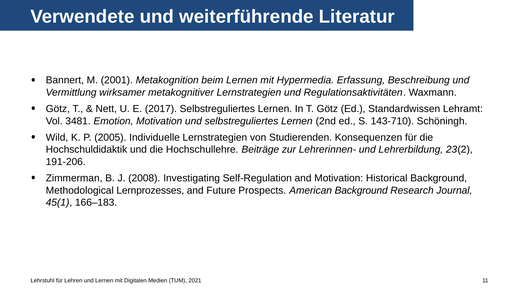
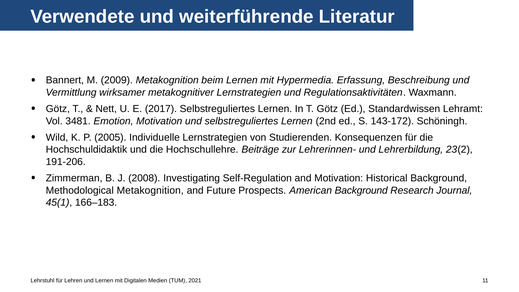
2001: 2001 -> 2009 (117, 80)
143-710: 143-710 -> 143-172 (392, 121)
Methodological Lernprozesses: Lernprozesses -> Metakognition (150, 190)
